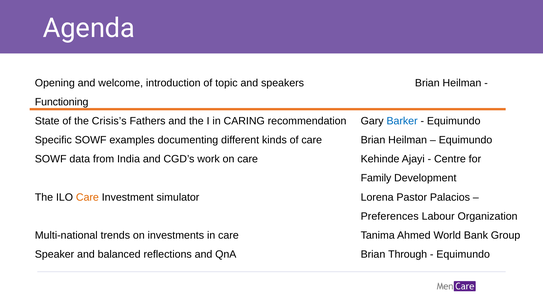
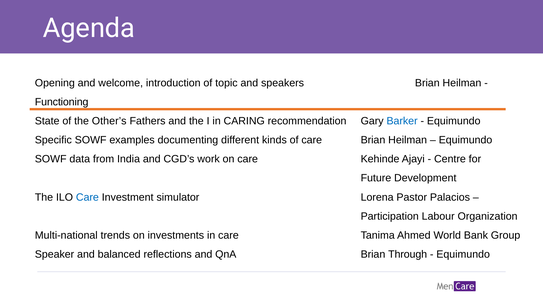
Crisis’s: Crisis’s -> Other’s (109, 121)
Family: Family -> Future (376, 178)
Care colour: orange -> blue (87, 197)
Preferences: Preferences -> Participation (390, 216)
